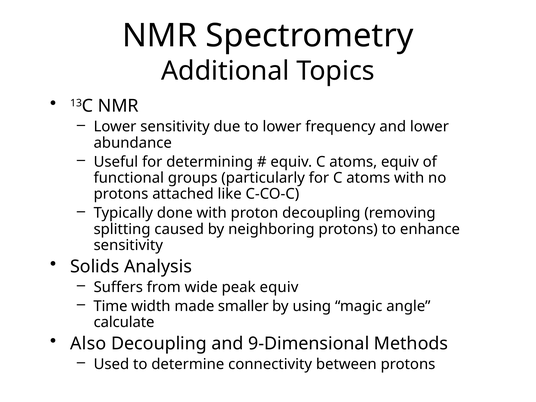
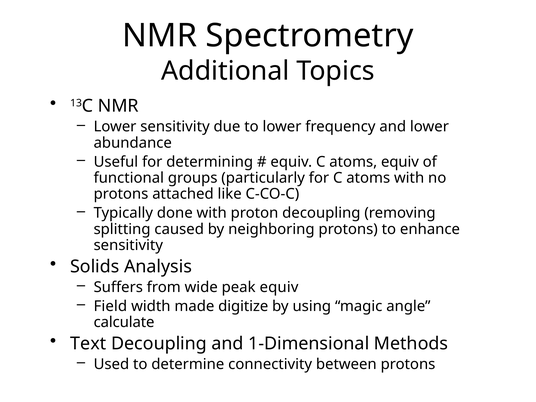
Time: Time -> Field (110, 306)
smaller: smaller -> digitize (243, 306)
Also: Also -> Text (88, 343)
9-Dimensional: 9-Dimensional -> 1-Dimensional (309, 343)
